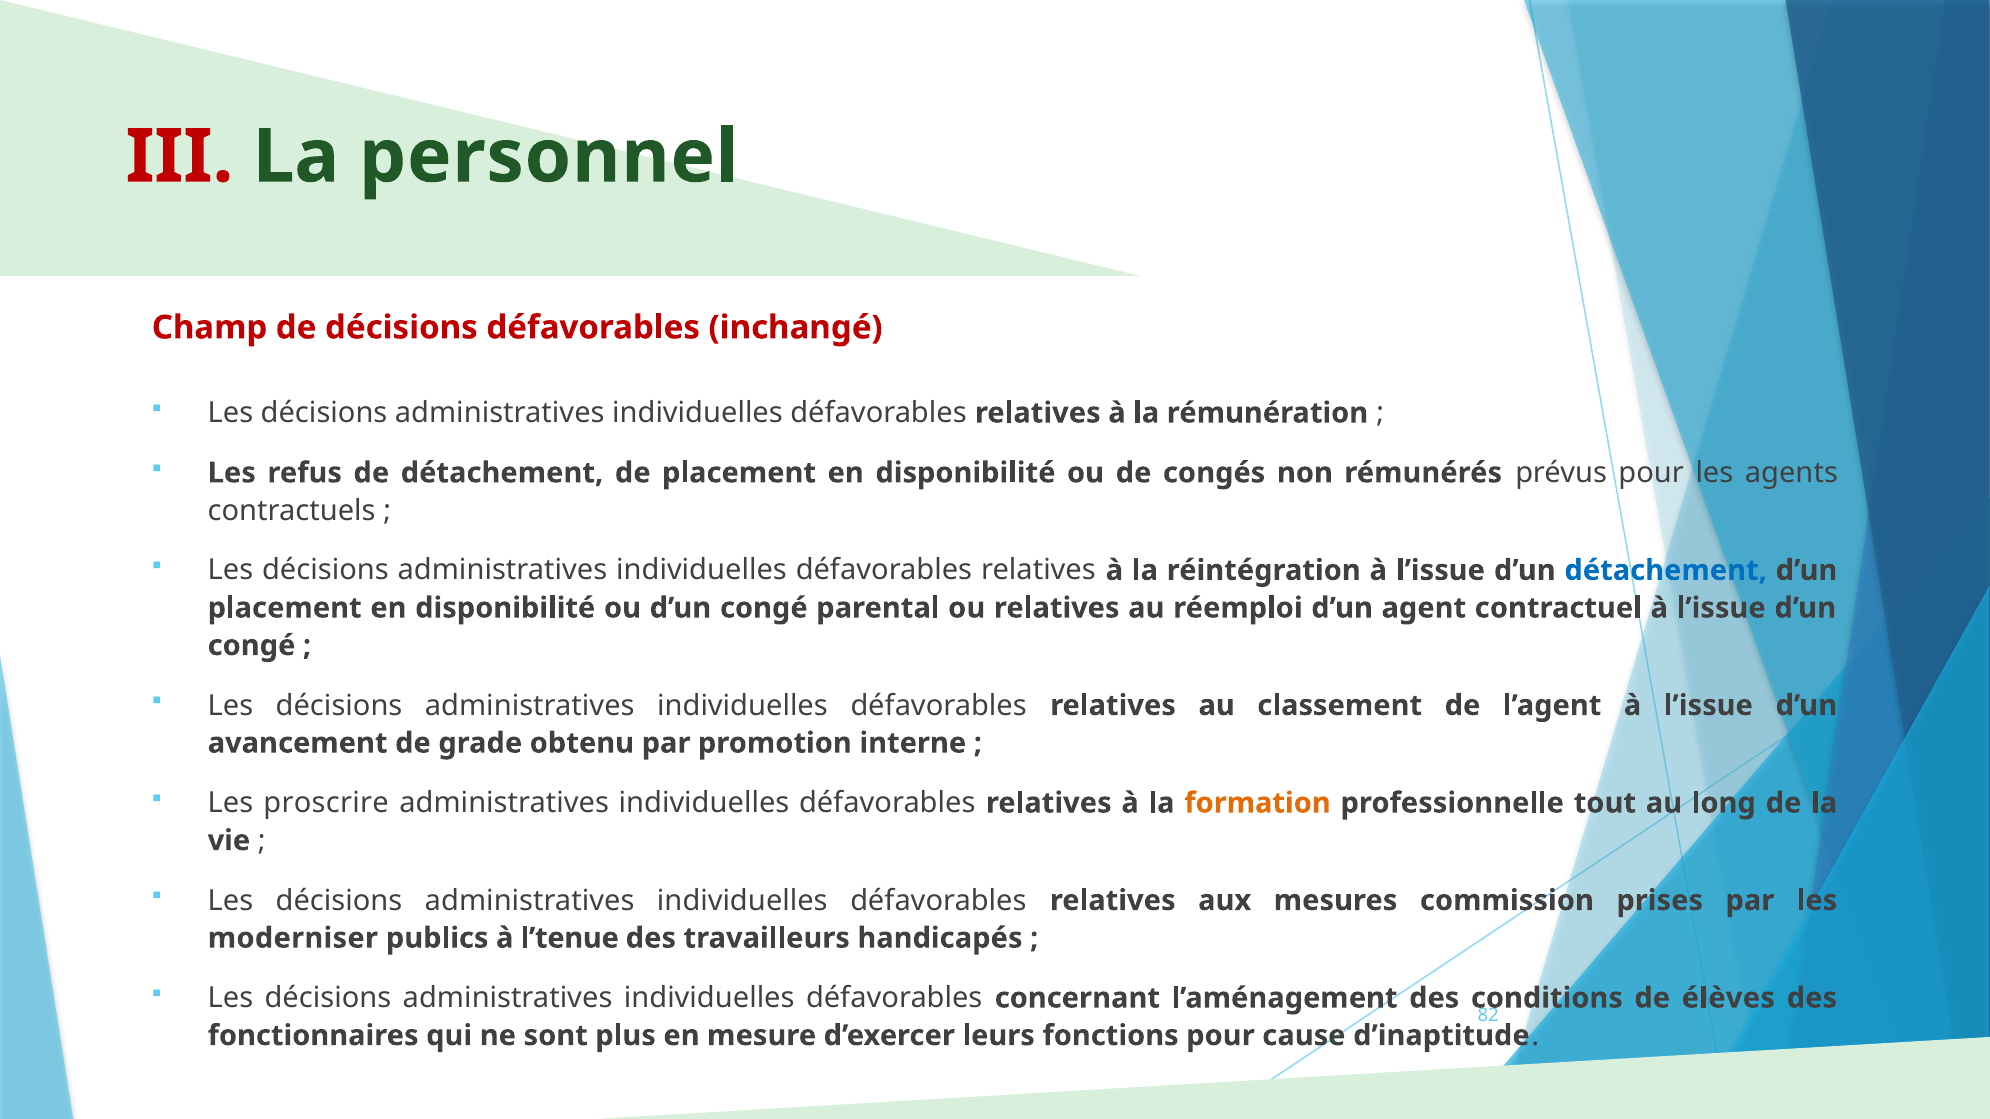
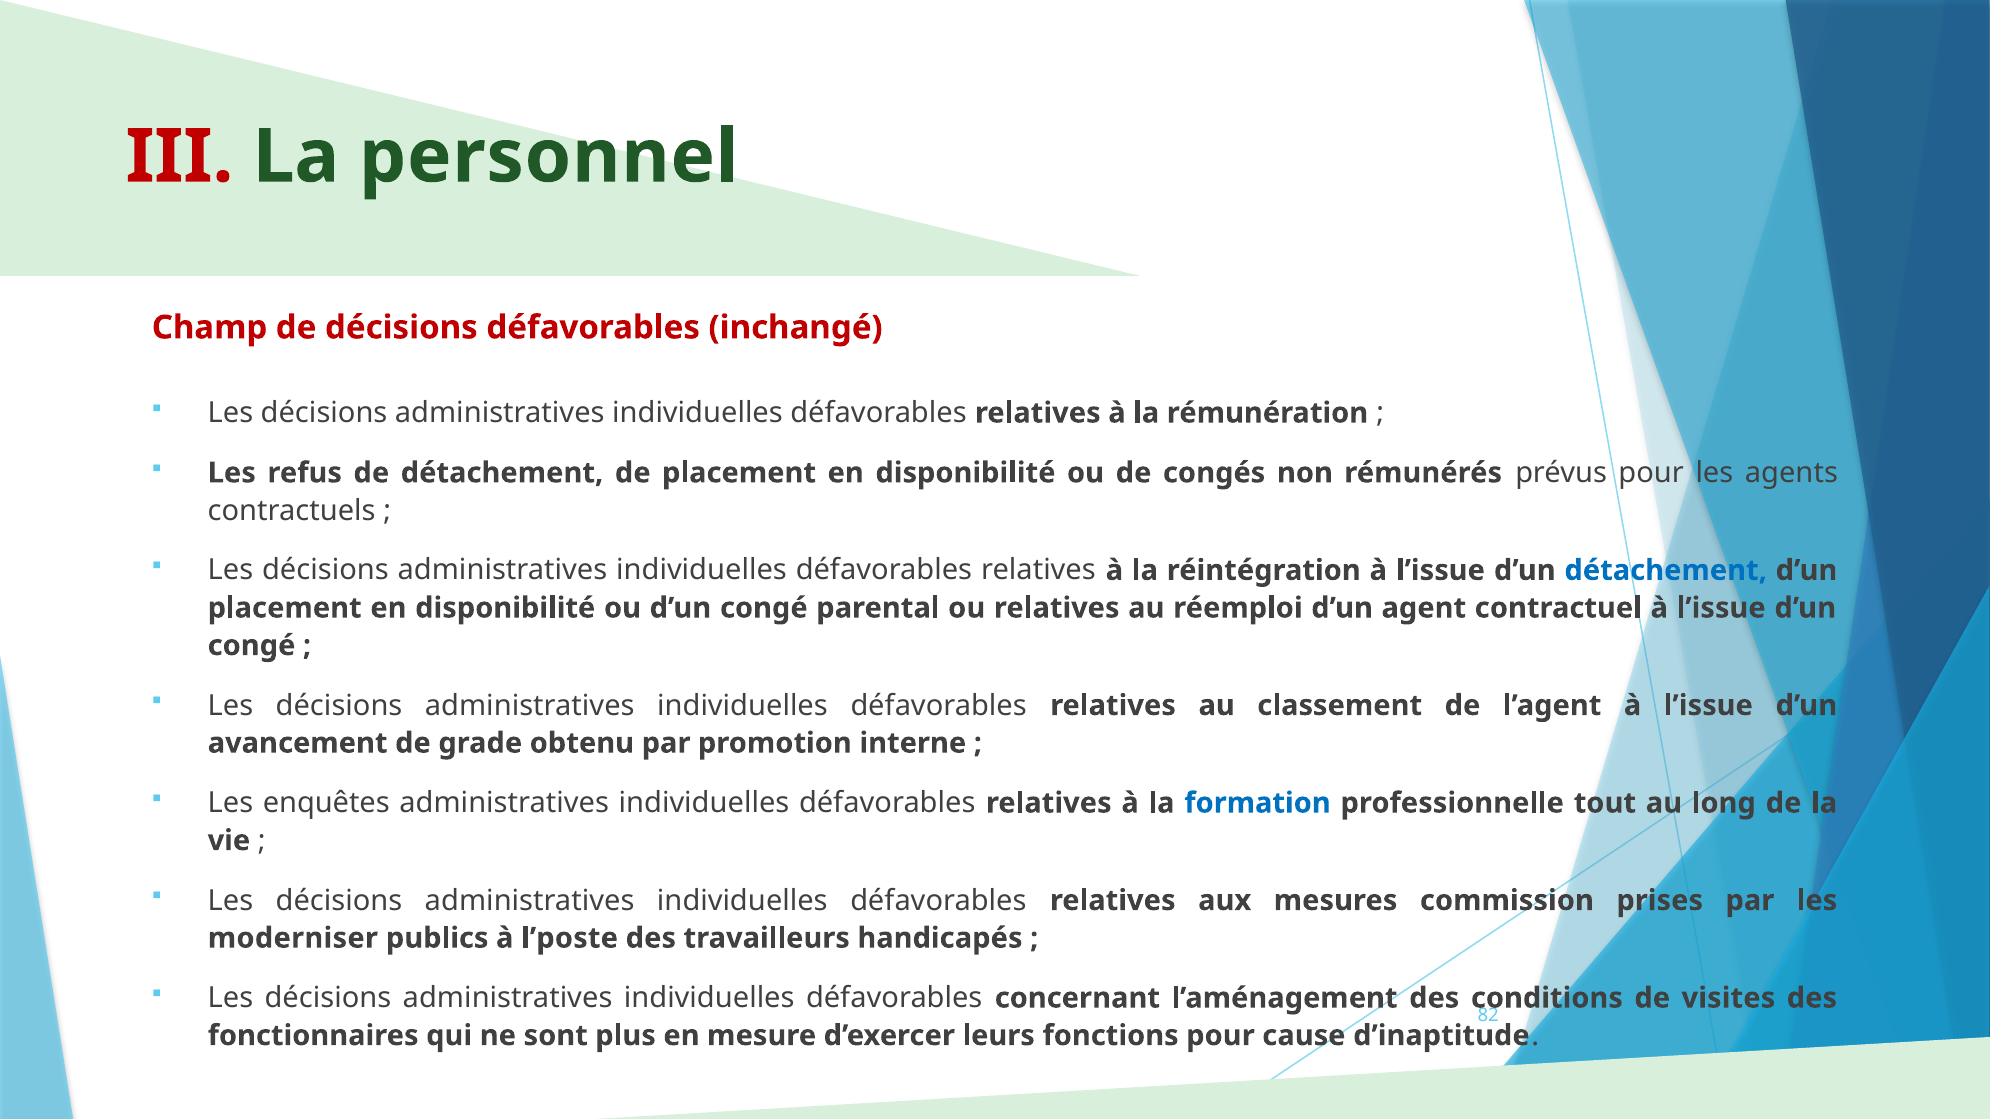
proscrire: proscrire -> enquêtes (326, 803)
formation colour: orange -> blue (1258, 803)
l’tenue: l’tenue -> l’poste (570, 938)
élèves: élèves -> visites (1728, 998)
